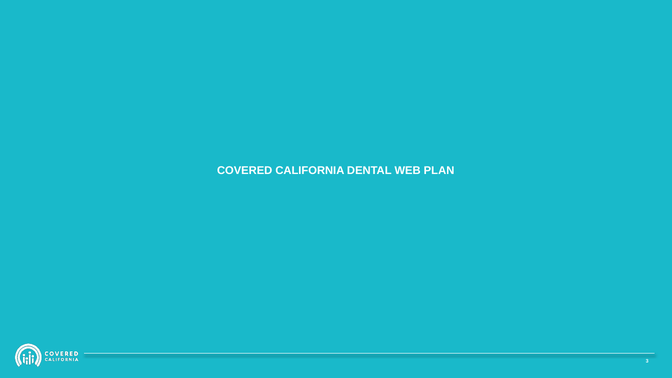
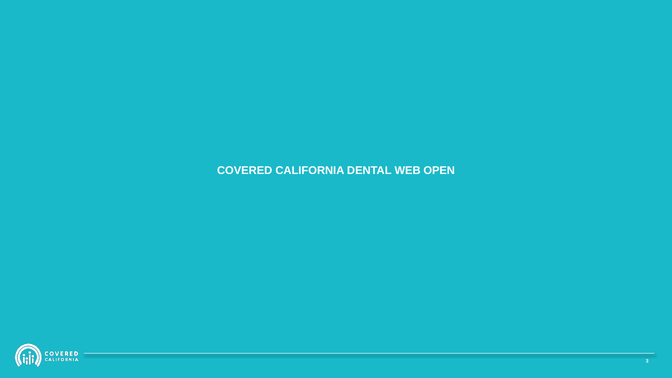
PLAN: PLAN -> OPEN (439, 170)
